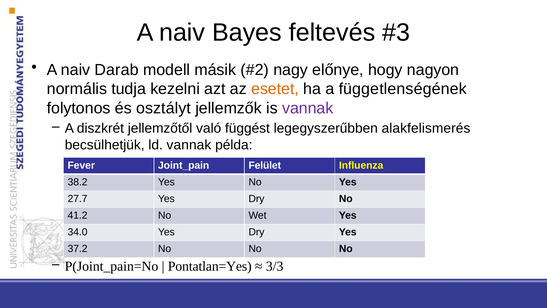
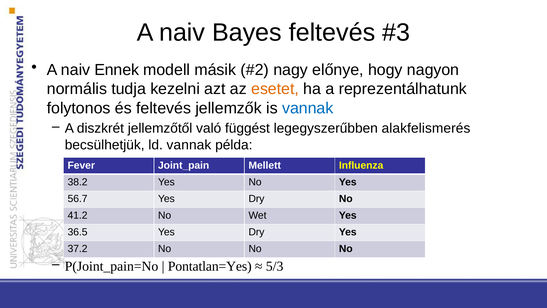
Darab: Darab -> Ennek (117, 70)
függetlenségének: függetlenségének -> reprezentálhatunk (403, 89)
és osztályt: osztályt -> feltevés (164, 108)
vannak colour: purple -> blue (308, 108)
Felület: Felület -> Mellett (265, 165)
27.7: 27.7 -> 56.7 (78, 199)
34.0: 34.0 -> 36.5 (78, 232)
3/3: 3/3 -> 5/3 (275, 266)
